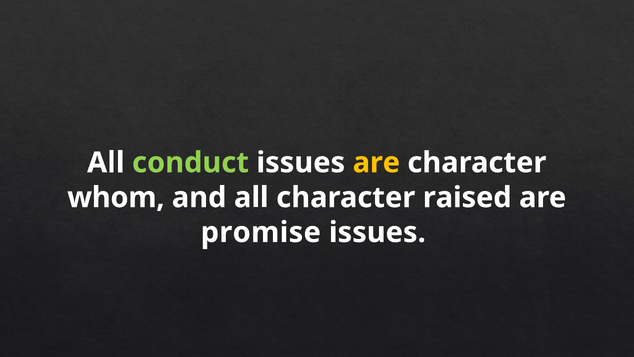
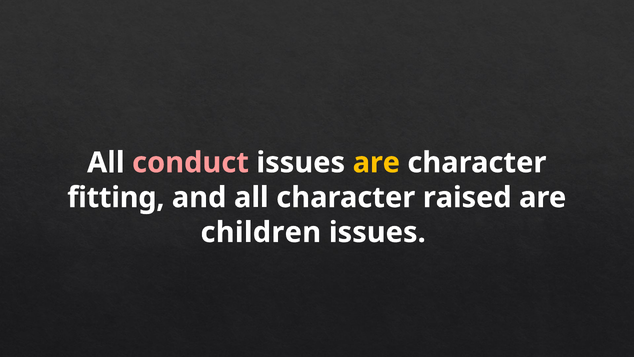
conduct colour: light green -> pink (190, 162)
whom: whom -> fitting (116, 197)
promise: promise -> children (261, 232)
